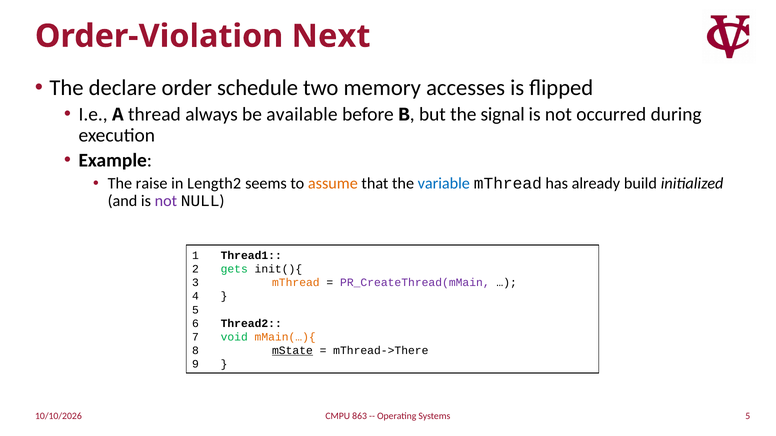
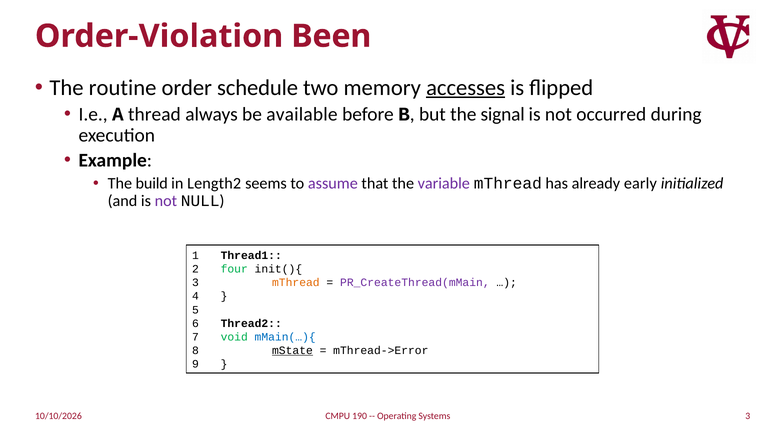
Next: Next -> Been (331, 36)
declare: declare -> routine (123, 88)
accesses underline: none -> present (466, 88)
raise: raise -> build (152, 184)
assume colour: orange -> purple (333, 184)
variable colour: blue -> purple (444, 184)
build: build -> early (640, 184)
gets: gets -> four (234, 269)
mMain(…){ colour: orange -> blue (285, 337)
mThread->There: mThread->There -> mThread->Error (381, 351)
863: 863 -> 190 (360, 417)
Systems 5: 5 -> 3 (748, 417)
